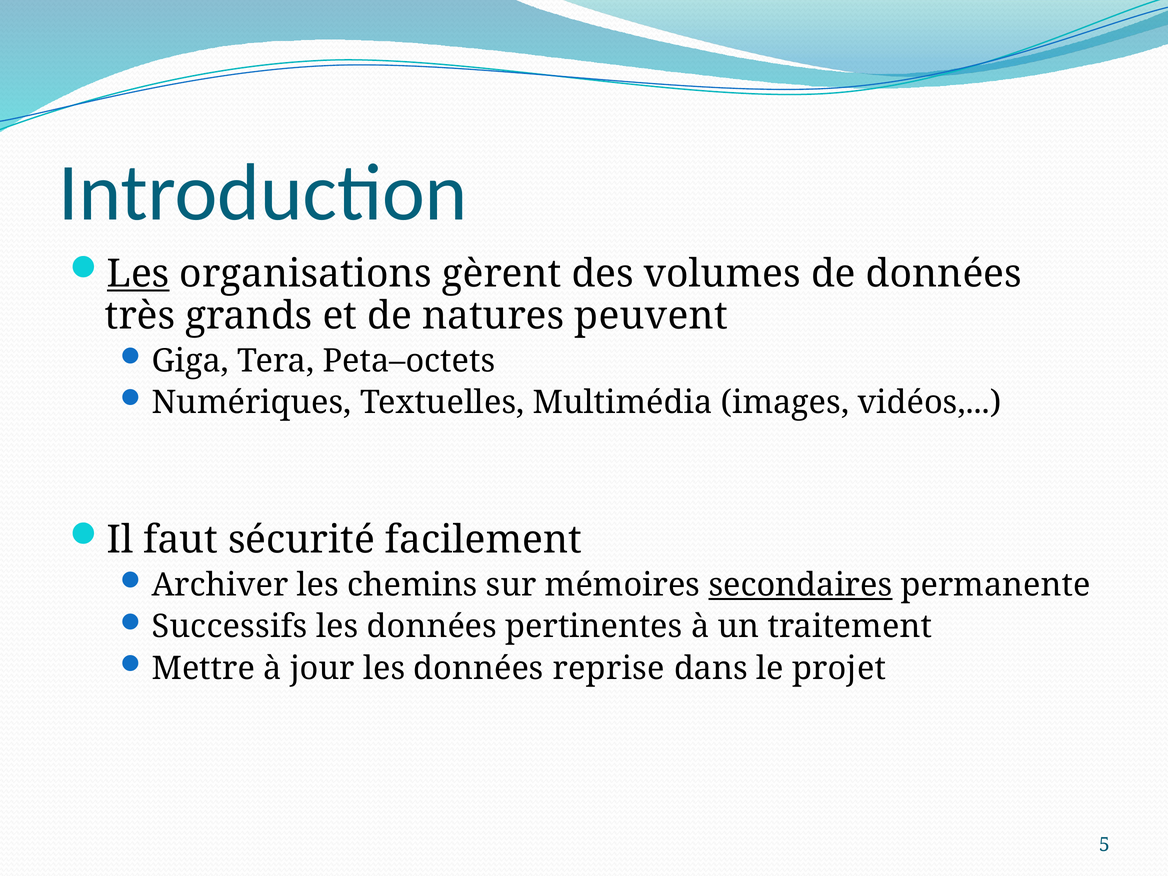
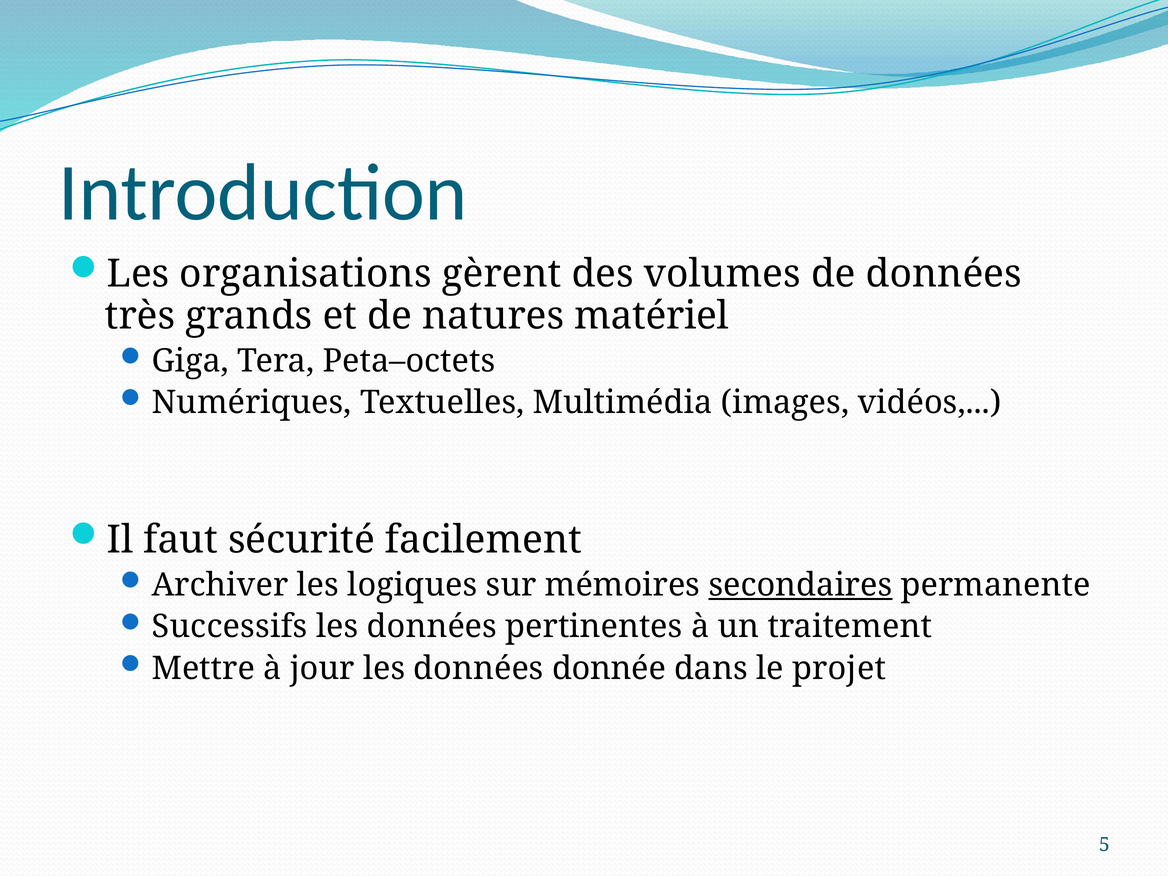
Les underline: present -> none (138, 274)
peuvent: peuvent -> matériel (651, 316)
chemins: chemins -> logiques (412, 585)
reprise: reprise -> donnée (609, 668)
